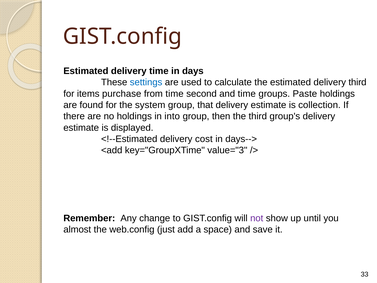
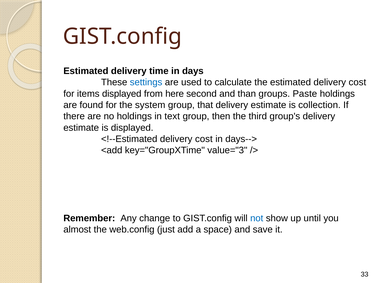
estimated delivery third: third -> cost (357, 82)
items purchase: purchase -> displayed (122, 94)
from time: time -> here (175, 94)
and time: time -> than (247, 94)
into: into -> text (172, 116)
not colour: purple -> blue (257, 218)
